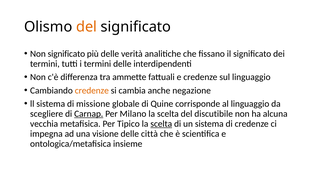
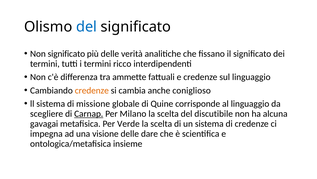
del colour: orange -> blue (87, 27)
termini delle: delle -> ricco (122, 64)
negazione: negazione -> coniglioso (192, 90)
vecchia: vecchia -> gavagai (44, 123)
Tipico: Tipico -> Verde (128, 123)
scelta underline: present -> none (161, 123)
città: città -> dare (149, 133)
